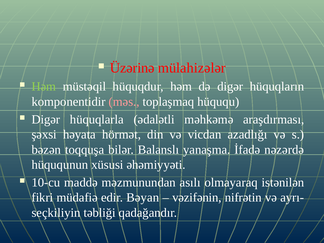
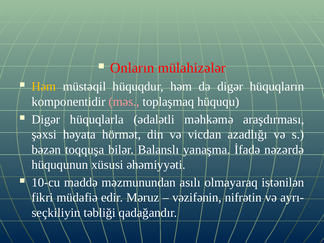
Üzərinə: Üzərinə -> Onların (132, 68)
Həm colour: light green -> yellow (44, 87)
Bəyan: Bəyan -> Məruz (143, 198)
